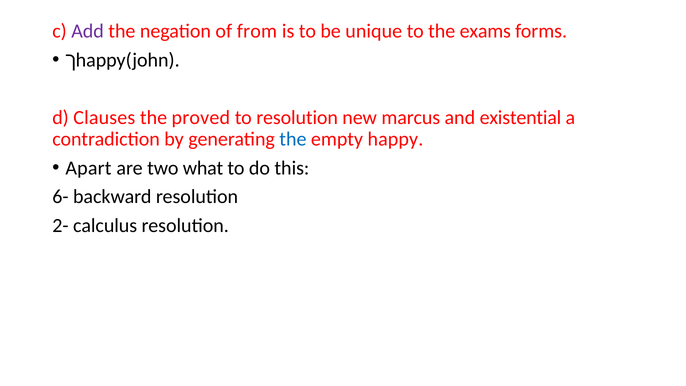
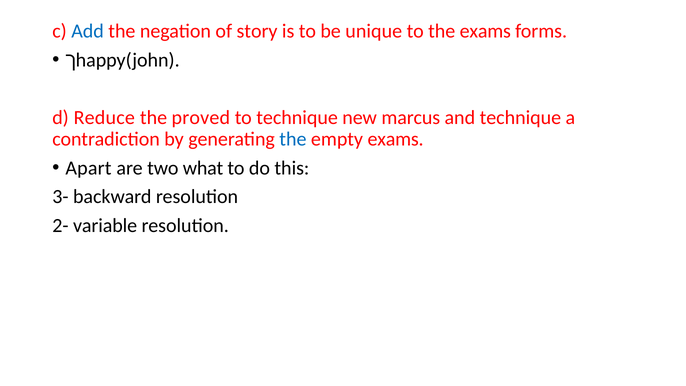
Add colour: purple -> blue (88, 31)
from: from -> story (257, 31)
Clauses: Clauses -> Reduce (104, 117)
to resolution: resolution -> technique (297, 117)
and existential: existential -> technique (520, 117)
empty happy: happy -> exams (396, 139)
6-: 6- -> 3- (60, 197)
calculus: calculus -> variable (105, 225)
